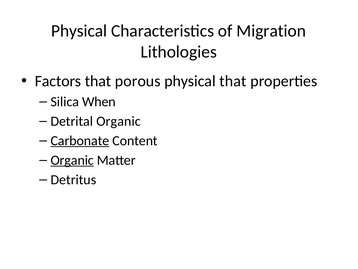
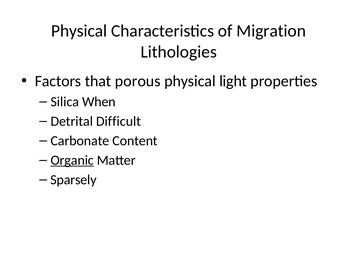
physical that: that -> light (233, 81)
Detrital Organic: Organic -> Difficult (119, 121)
Carbonate underline: present -> none (80, 140)
Detritus: Detritus -> Sparsely (73, 179)
